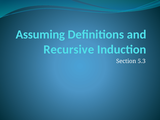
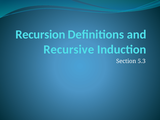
Assuming: Assuming -> Recursion (40, 34)
